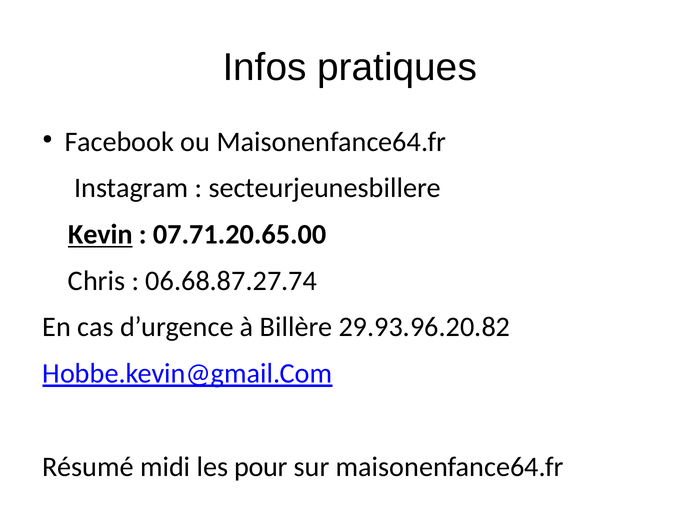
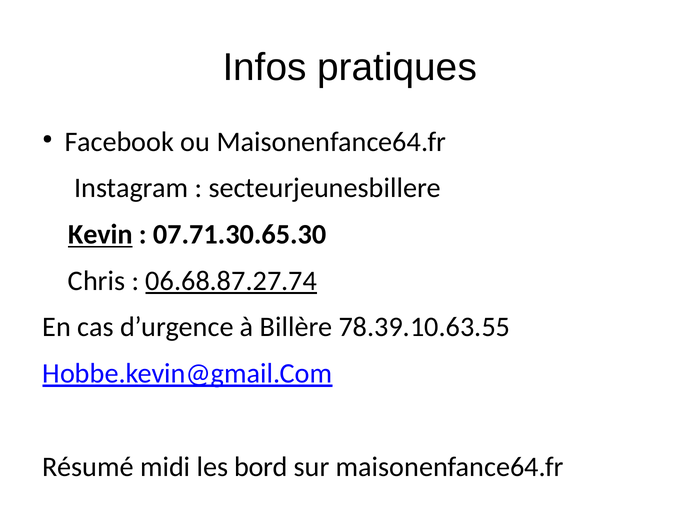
07.71.20.65.00: 07.71.20.65.00 -> 07.71.30.65.30 (240, 234)
06.68.87.27.74 underline: none -> present (231, 281)
29.93.96.20.82: 29.93.96.20.82 -> 78.39.10.63.55 (424, 327)
pour: pour -> bord (261, 467)
